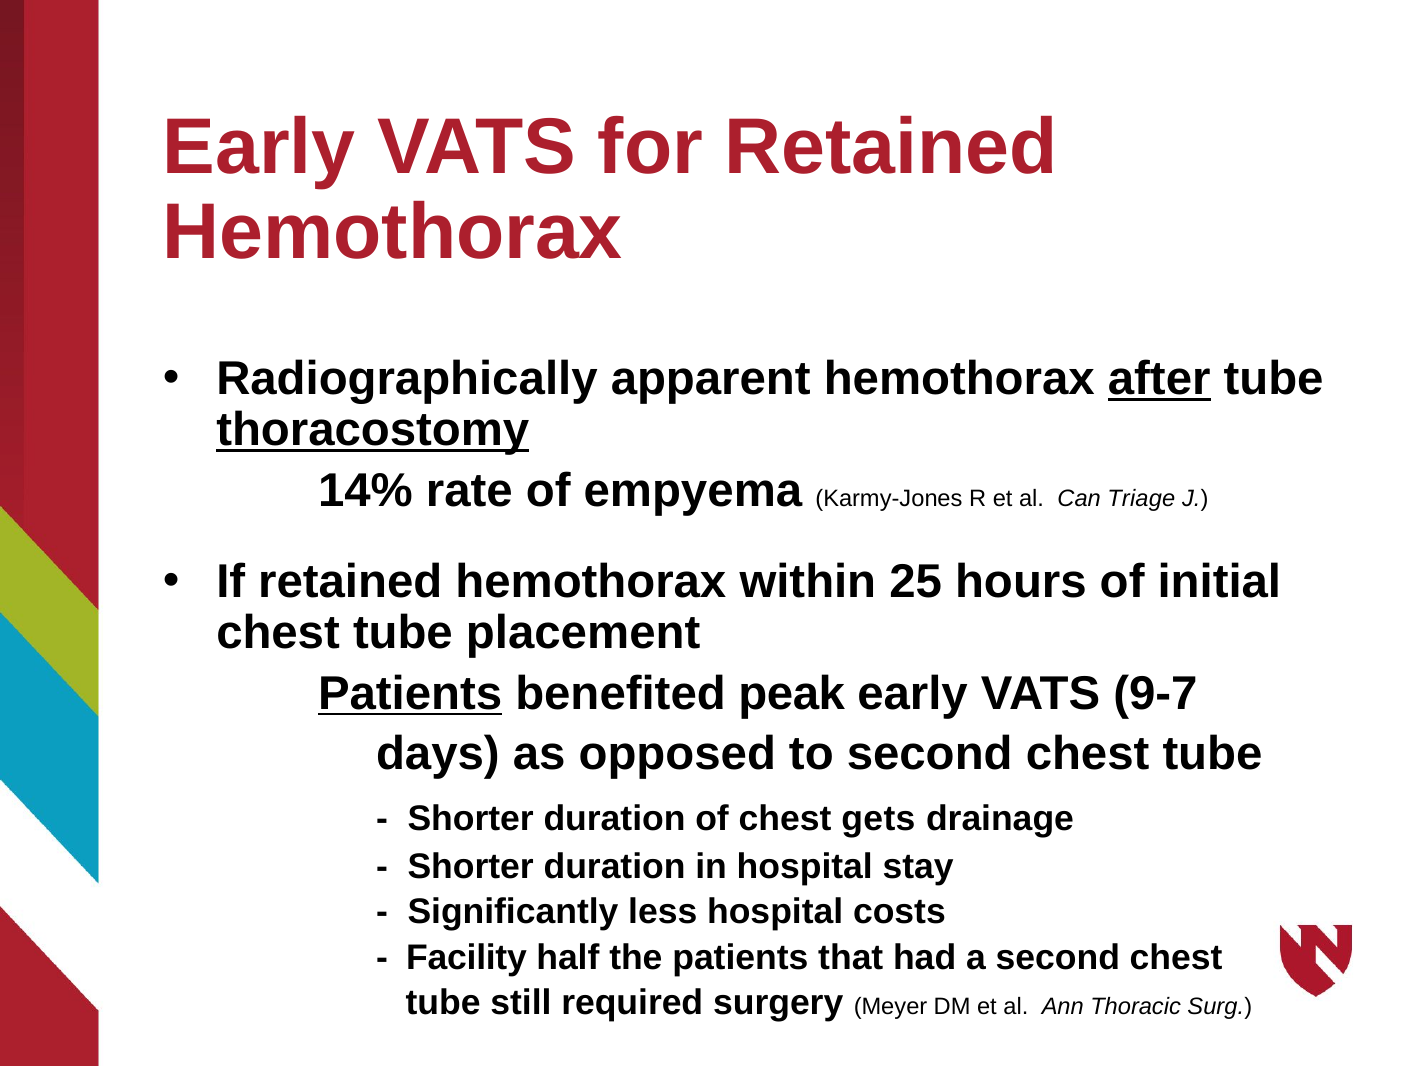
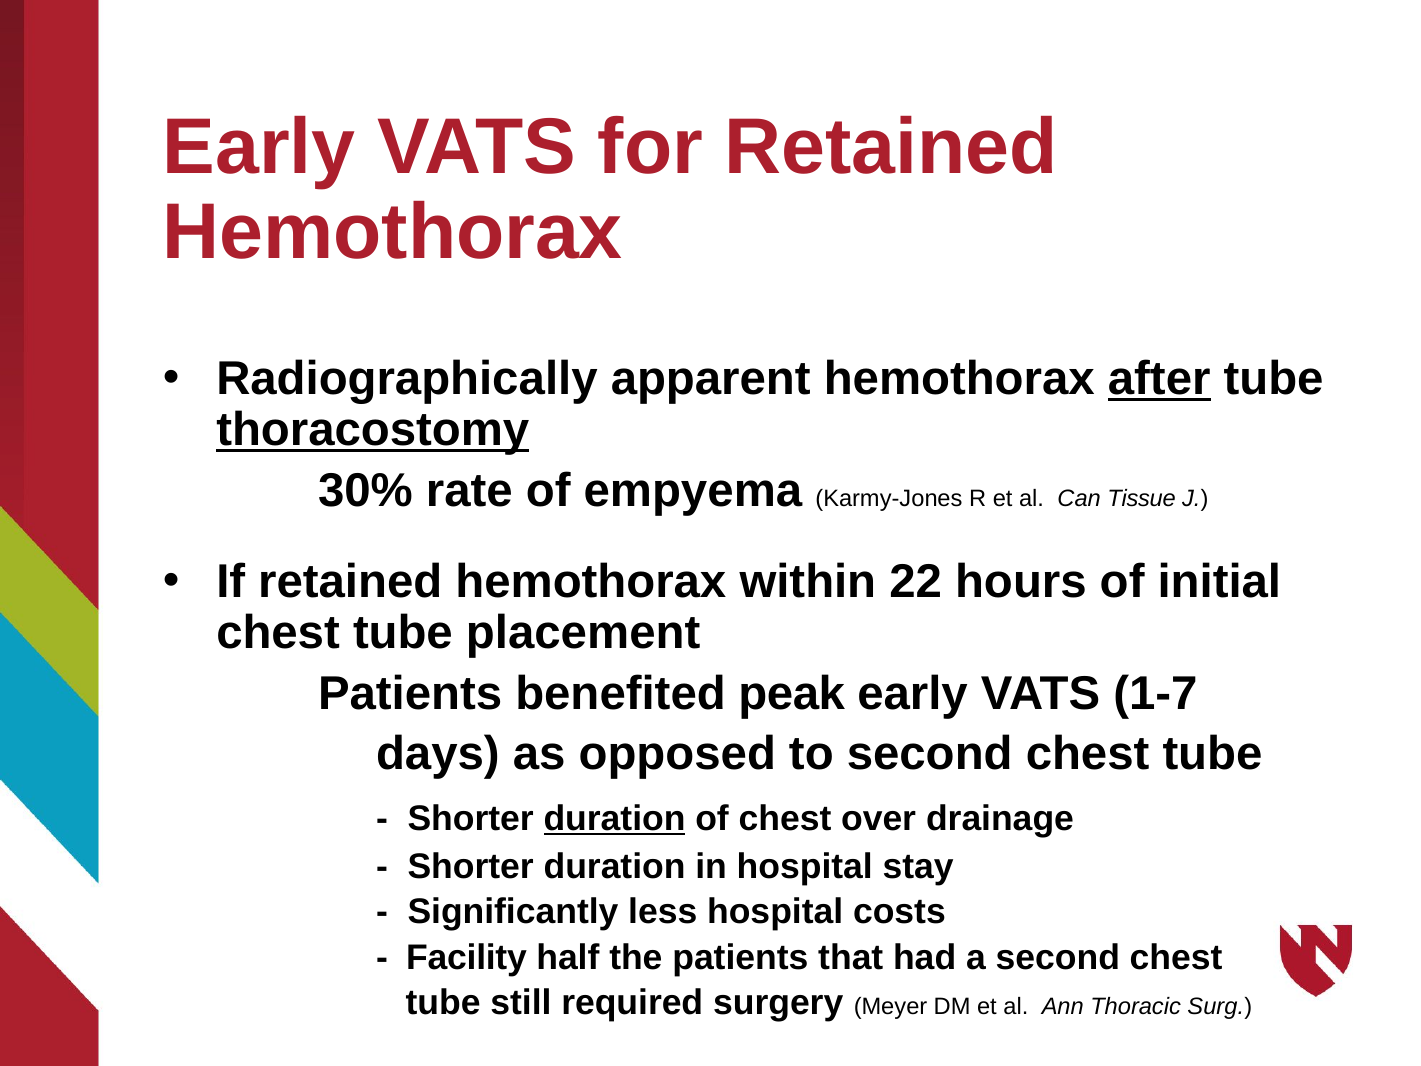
14%: 14% -> 30% (365, 491)
Triage: Triage -> Tissue (1142, 499)
25: 25 -> 22 (916, 582)
Patients underline: present -> none (410, 693)
9-7: 9-7 -> 1-7 (1155, 693)
duration underline: none -> present (615, 818)
gets: gets -> over (879, 818)
